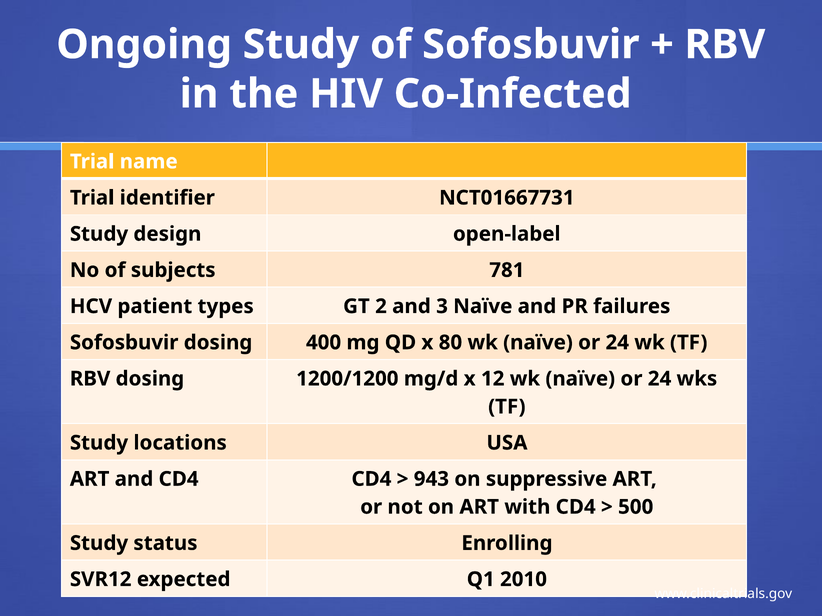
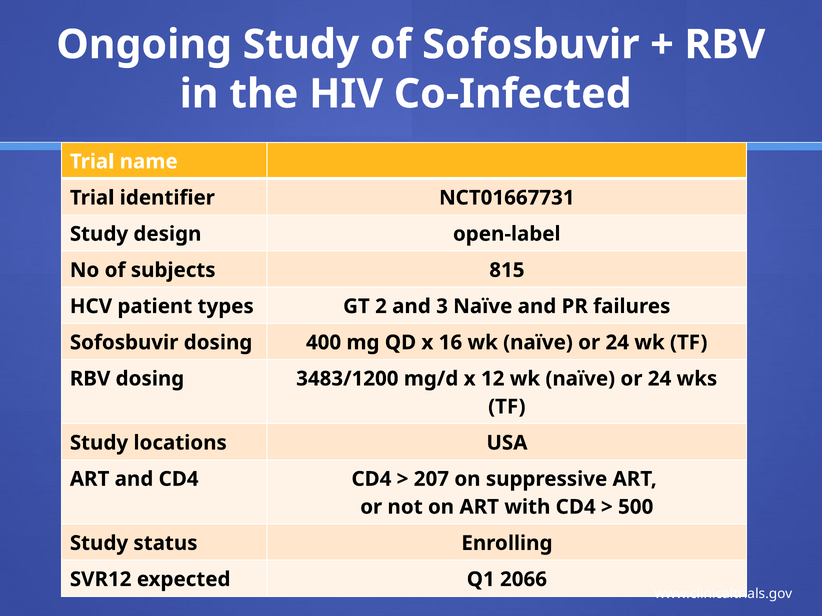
781: 781 -> 815 (507, 270)
80: 80 -> 16 (450, 343)
1200/1200: 1200/1200 -> 3483/1200 (347, 379)
943: 943 -> 207 (431, 479)
2010: 2010 -> 2066 (524, 580)
